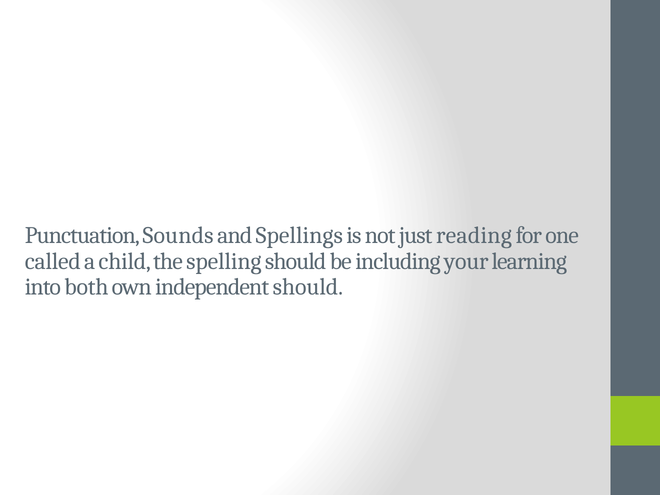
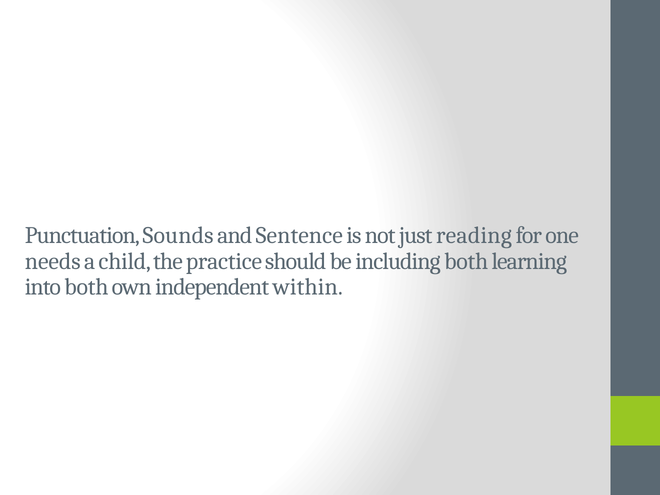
Spellings: Spellings -> Sentence (299, 236)
called: called -> needs (53, 261)
spelling: spelling -> practice (224, 261)
including your: your -> both (466, 261)
independent should: should -> within (308, 287)
